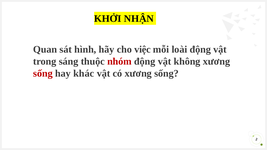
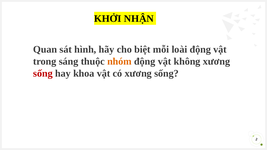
việc: việc -> biệt (142, 50)
nhóm colour: red -> orange (119, 62)
khác: khác -> khoa (84, 74)
